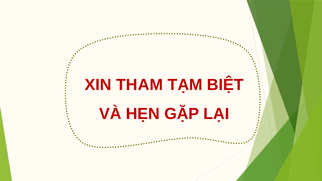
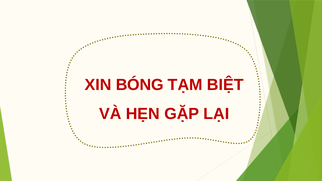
THAM: THAM -> BÓNG (140, 85)
